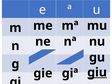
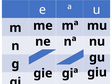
giu underline: present -> none (97, 72)
